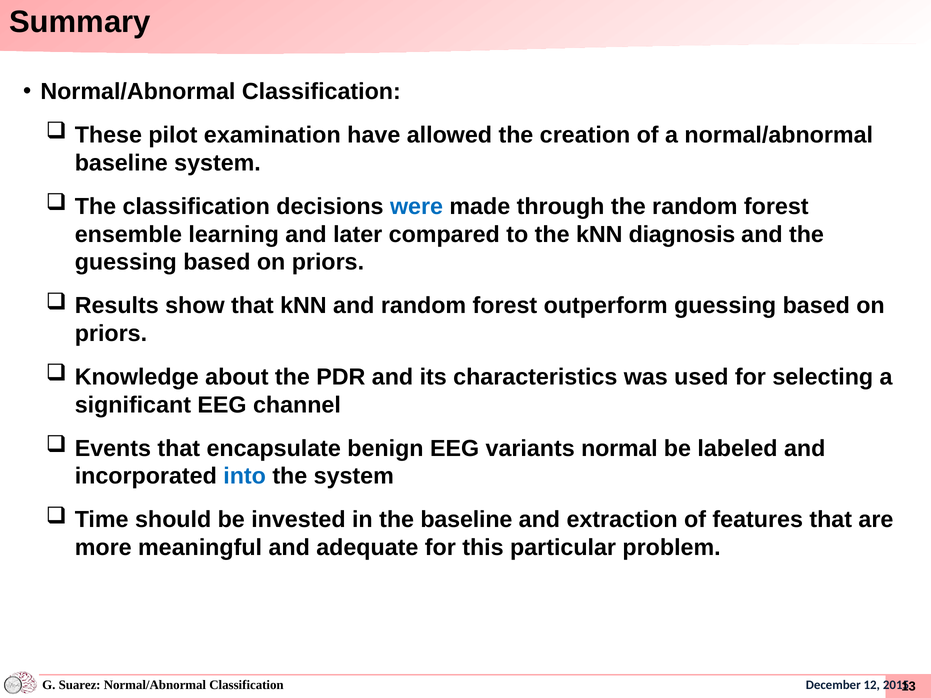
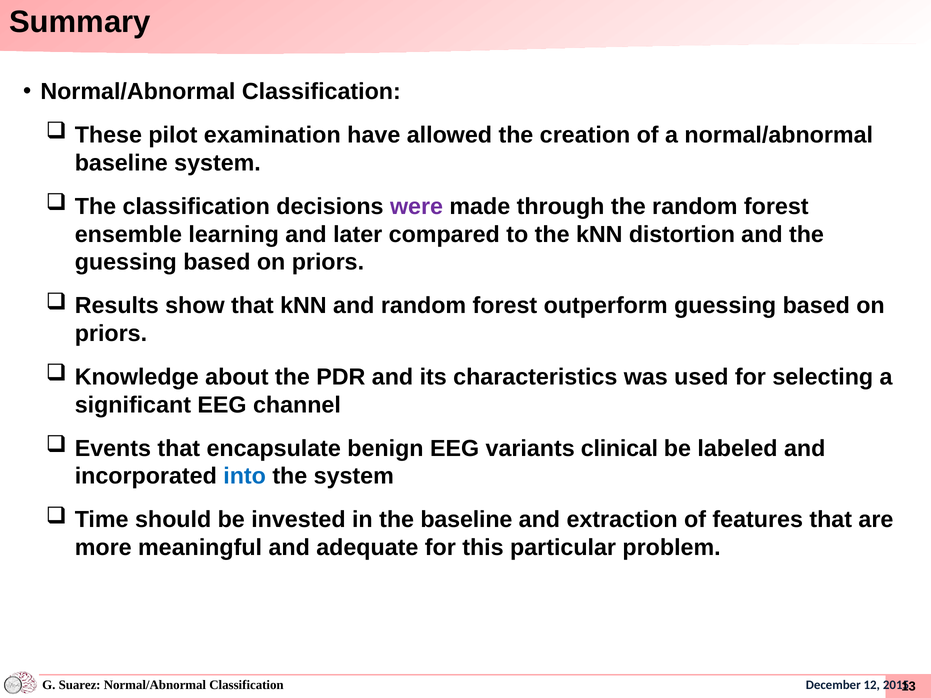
were colour: blue -> purple (417, 207)
diagnosis: diagnosis -> distortion (682, 234)
normal: normal -> clinical (619, 449)
